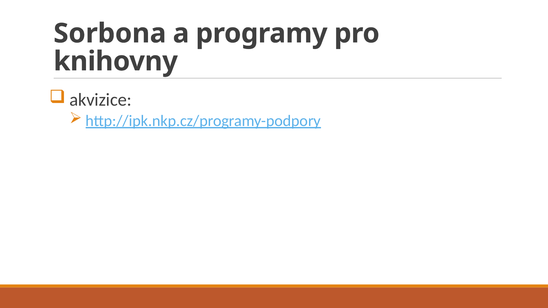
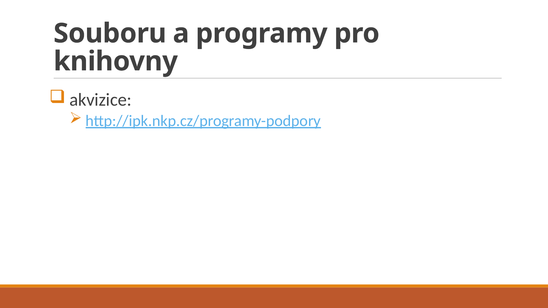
Sorbona: Sorbona -> Souboru (110, 33)
